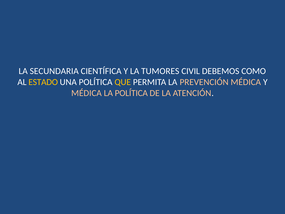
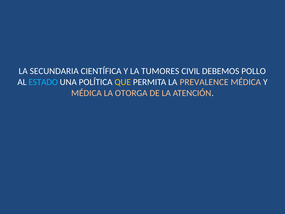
COMO: COMO -> POLLO (254, 71)
ESTADO colour: yellow -> light blue (43, 82)
PREVENCIÓN: PREVENCIÓN -> PREVALENCE (204, 82)
LA POLÍTICA: POLÍTICA -> OTORGA (131, 93)
